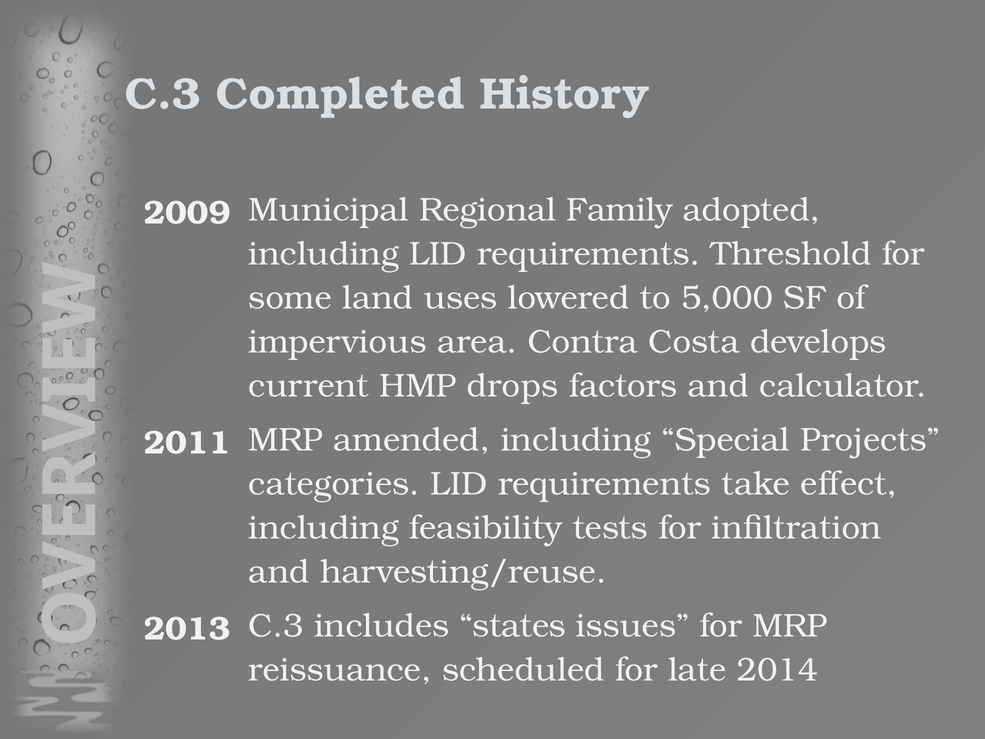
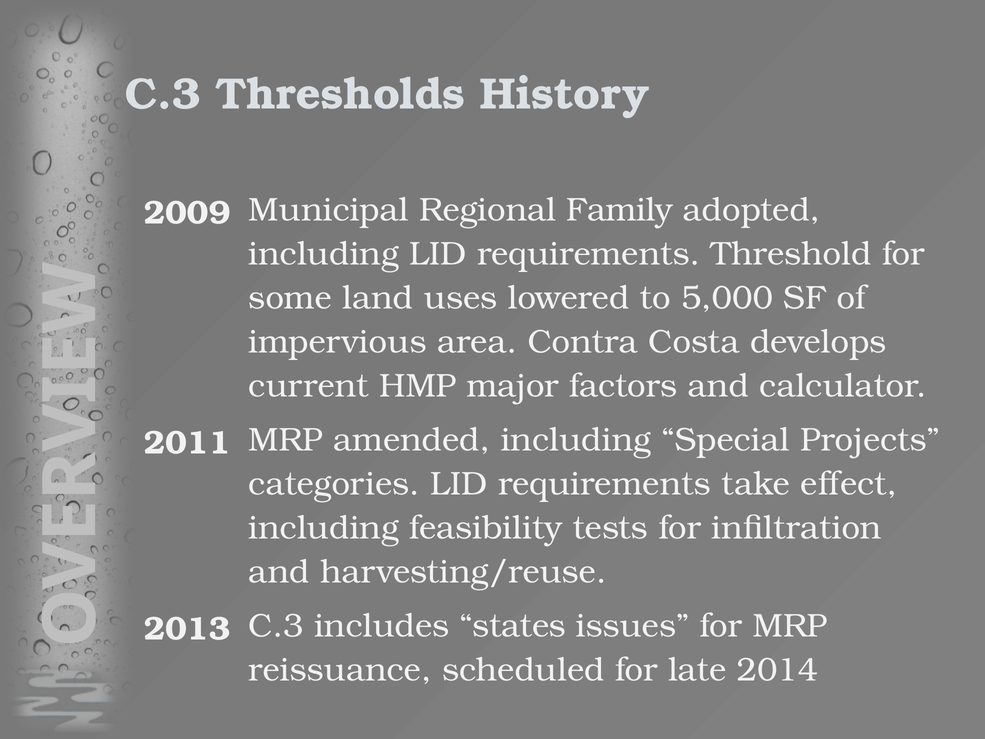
Completed: Completed -> Thresholds (341, 94)
drops: drops -> major (513, 386)
